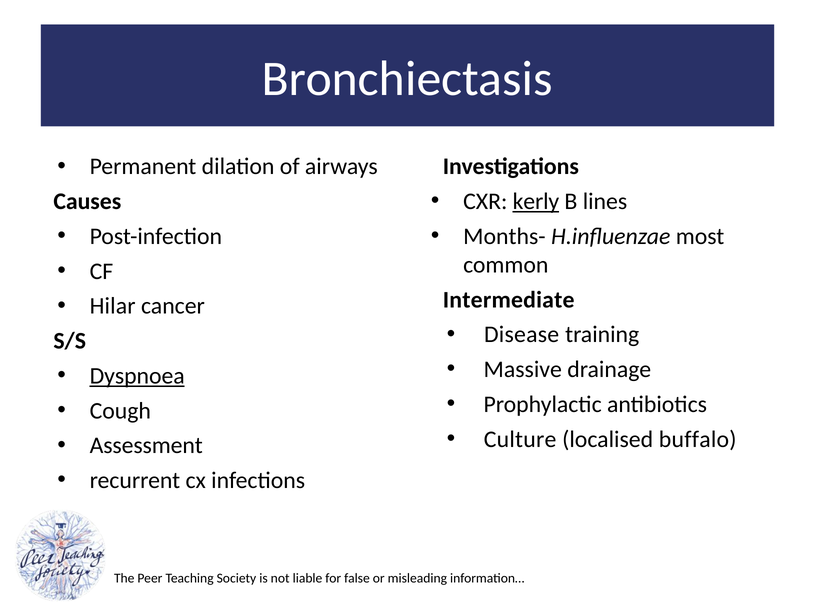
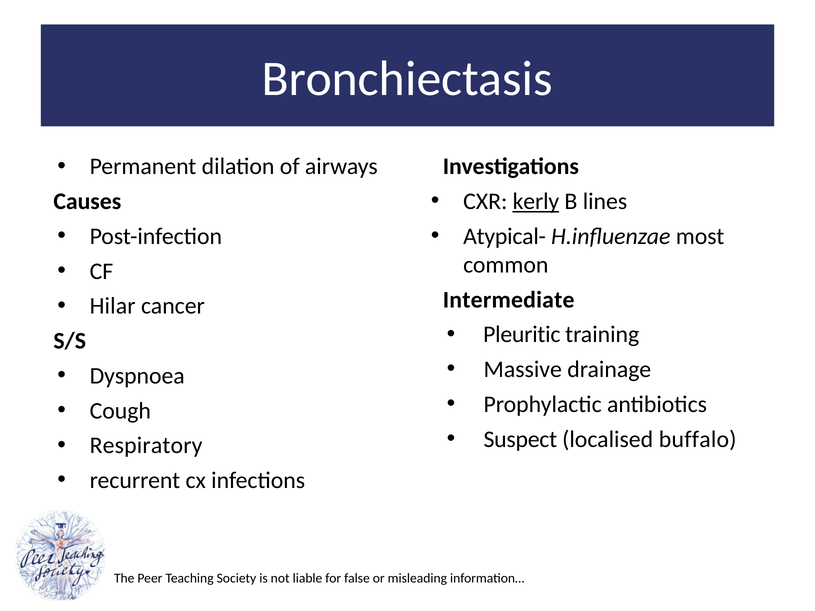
Months-: Months- -> Atypical- (505, 236)
Disease: Disease -> Pleuritic (522, 335)
Dyspnoea underline: present -> none (137, 376)
Culture: Culture -> Suspect (520, 439)
Assessment: Assessment -> Respiratory (146, 446)
